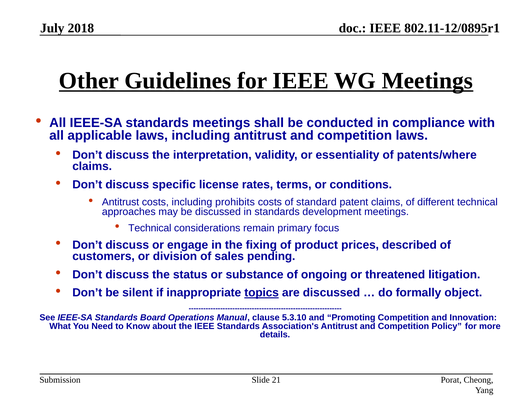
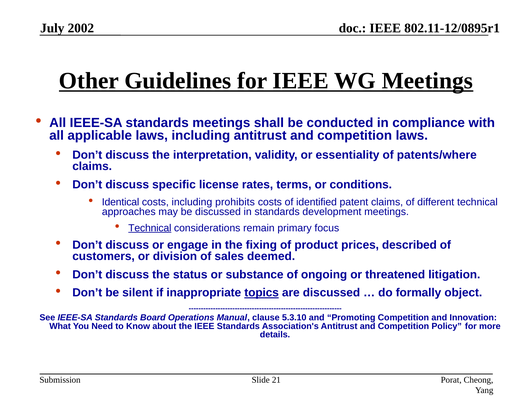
2018: 2018 -> 2002 (81, 28)
Antitrust: Antitrust -> Identical (121, 202)
standard: standard -> identified (317, 202)
Technical underline: none -> present (150, 228)
pending: pending -> deemed (271, 256)
